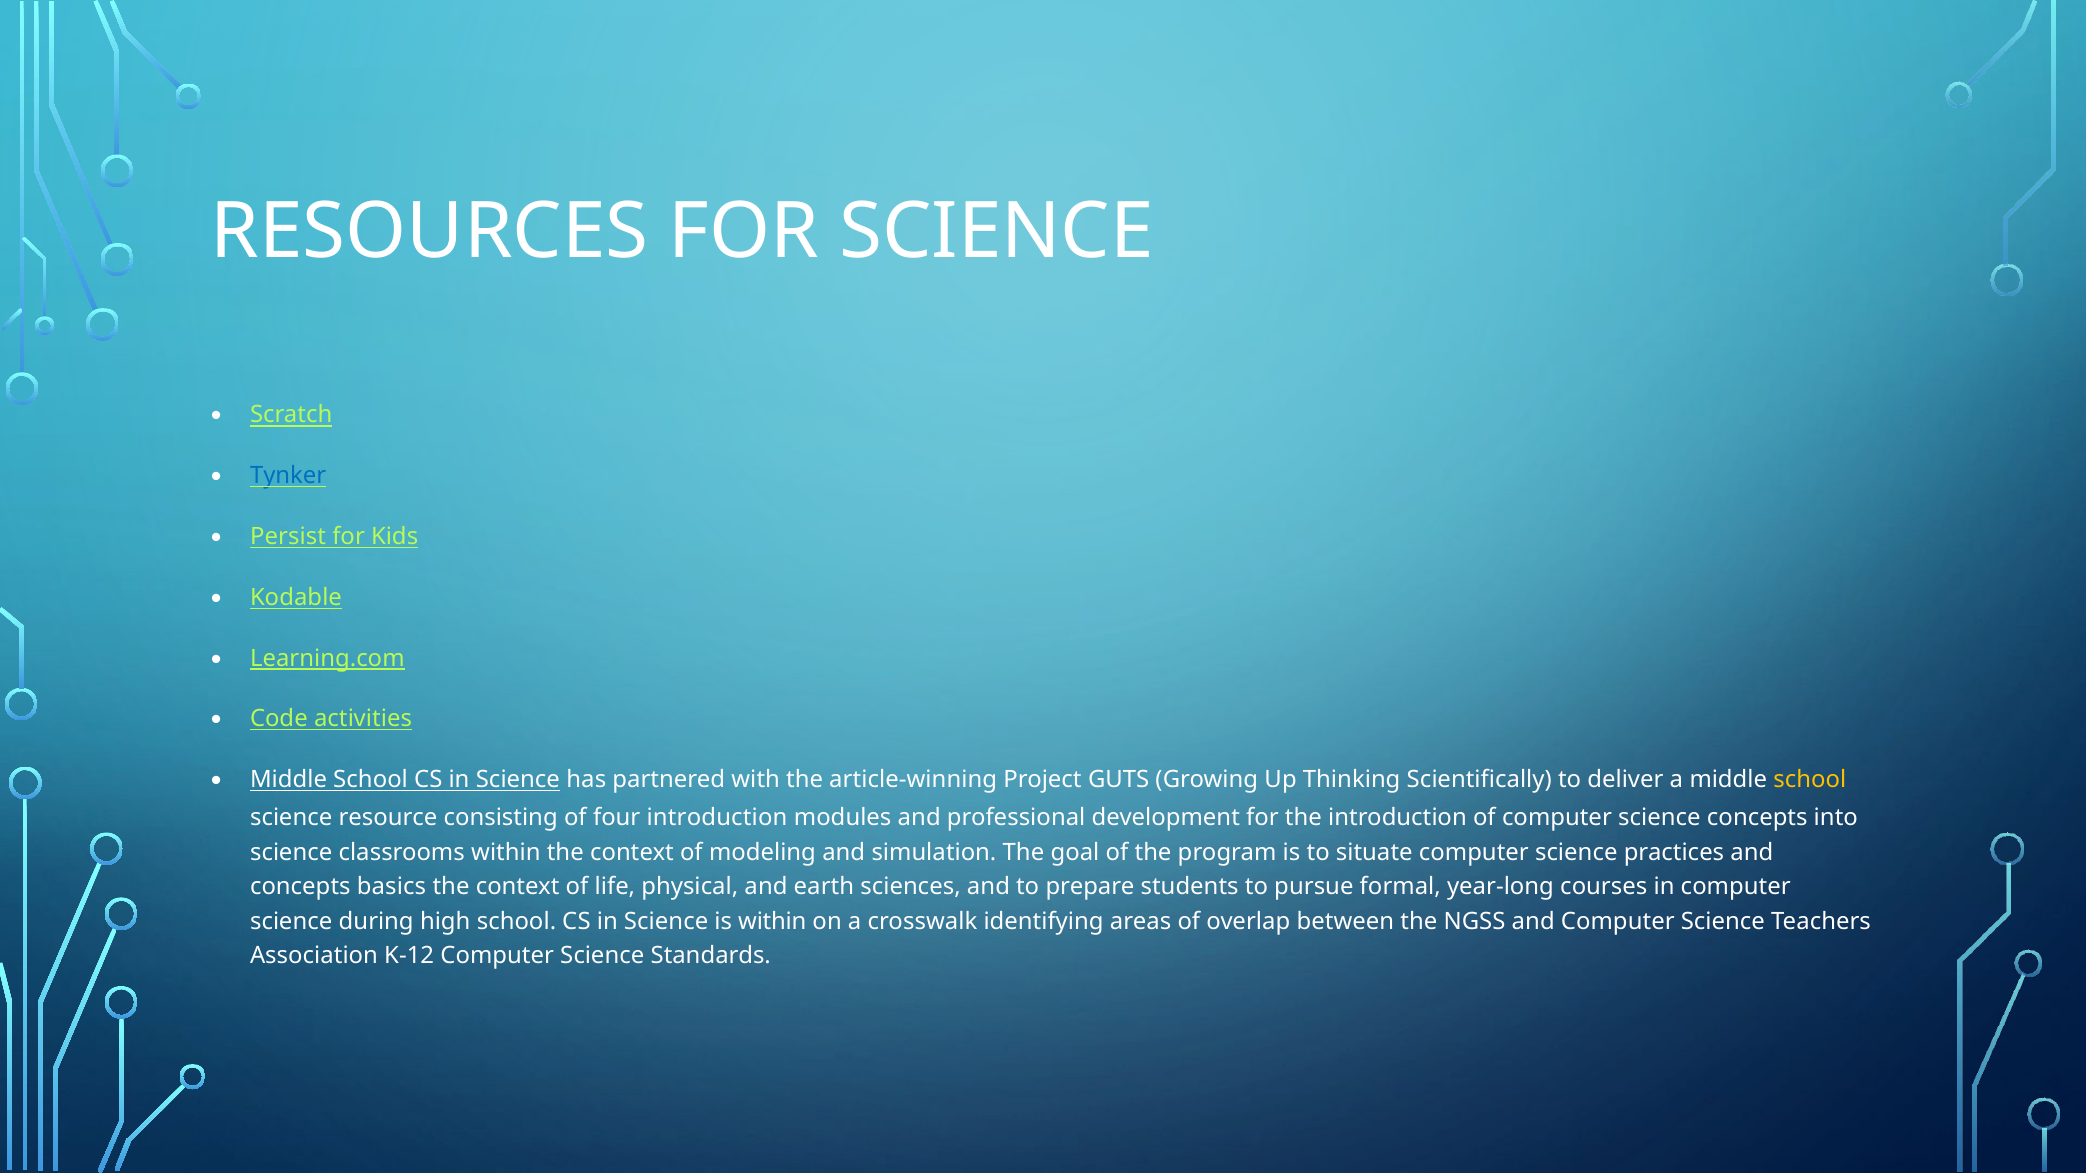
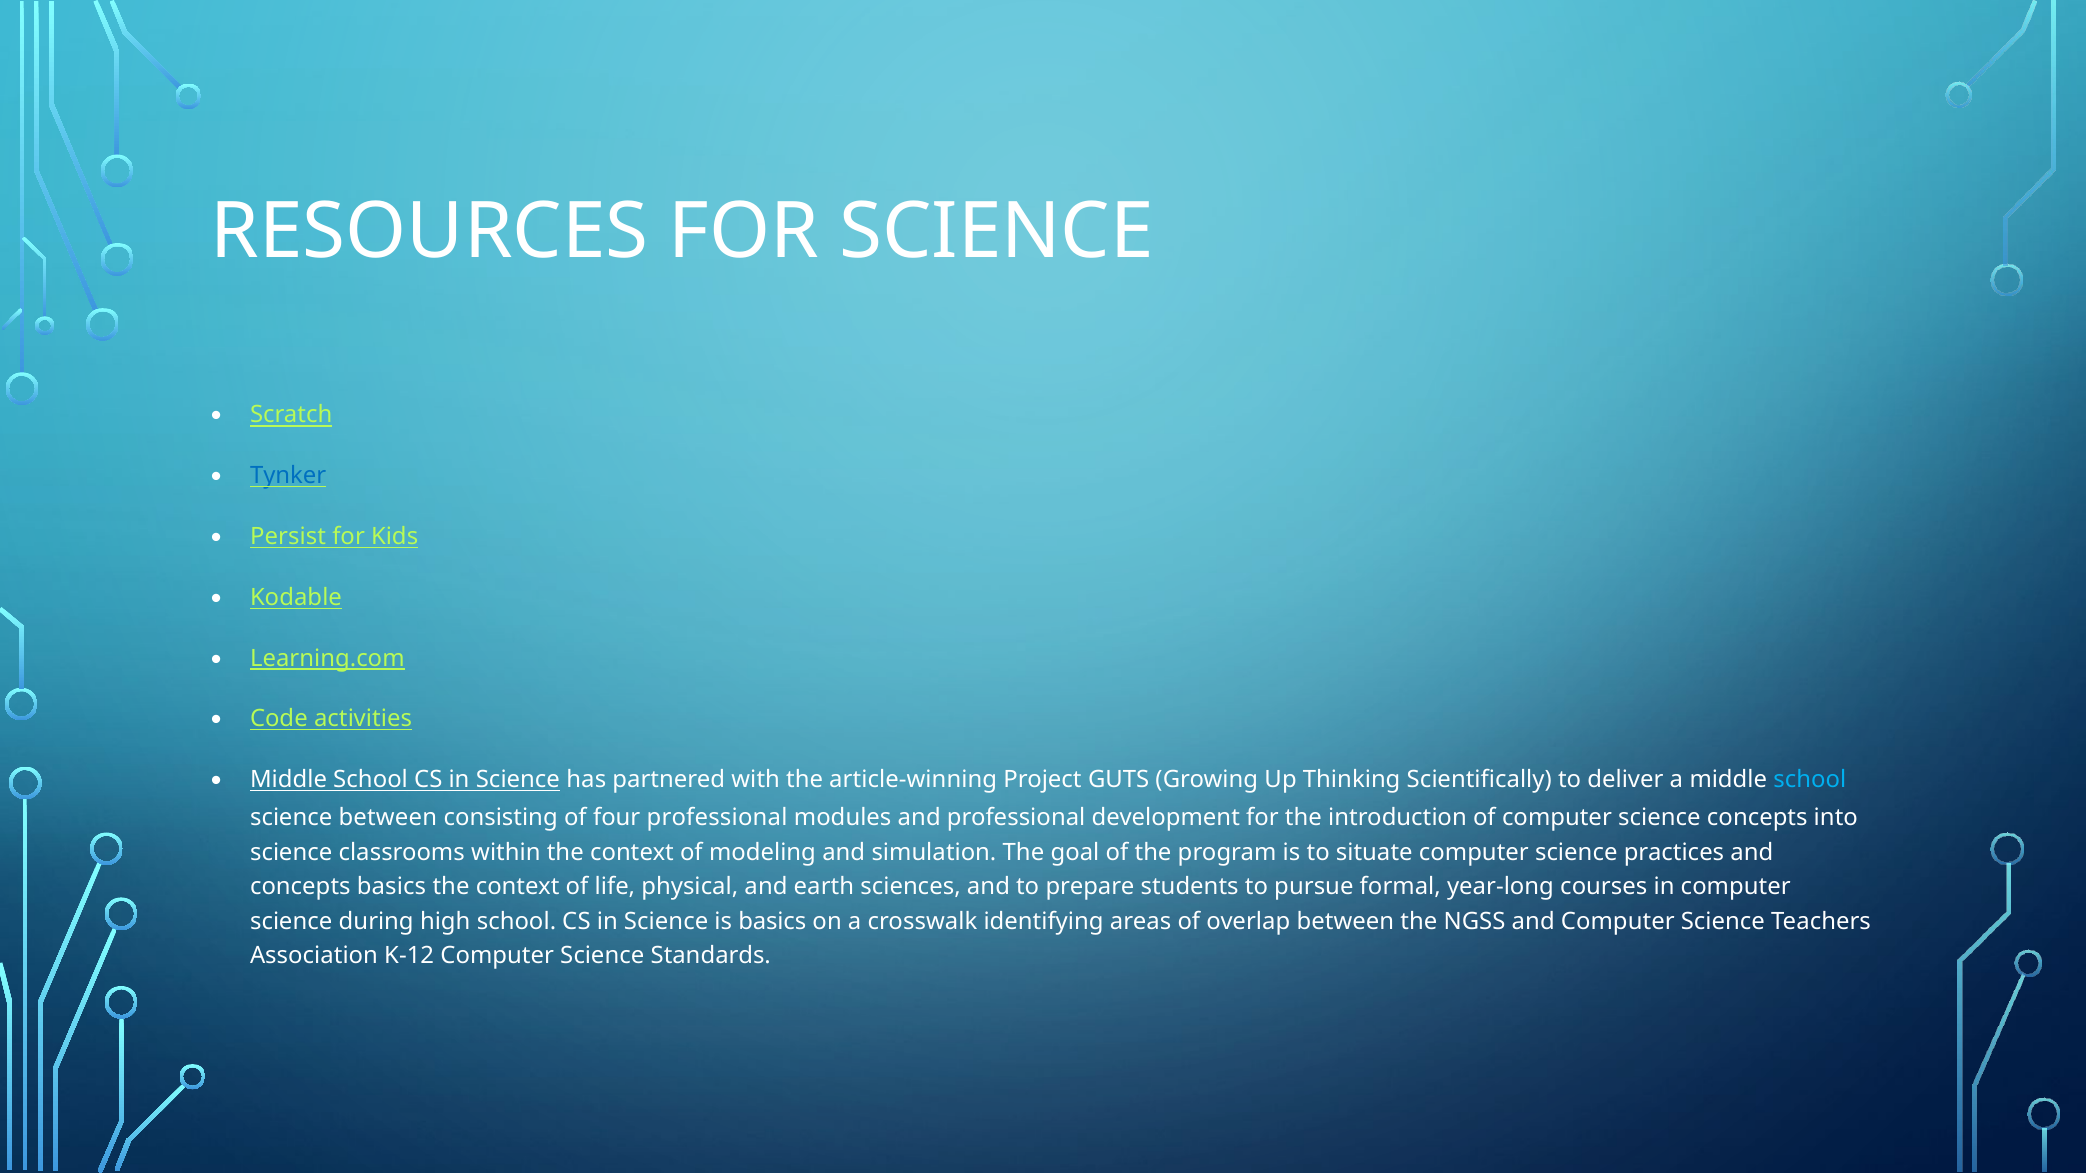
school colour: yellow -> light blue (1810, 780)
science resource: resource -> between (388, 818)
four introduction: introduction -> professional (717, 818)
is within: within -> basics (772, 922)
